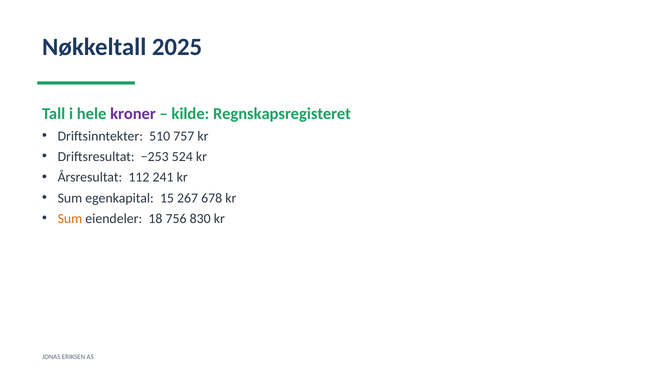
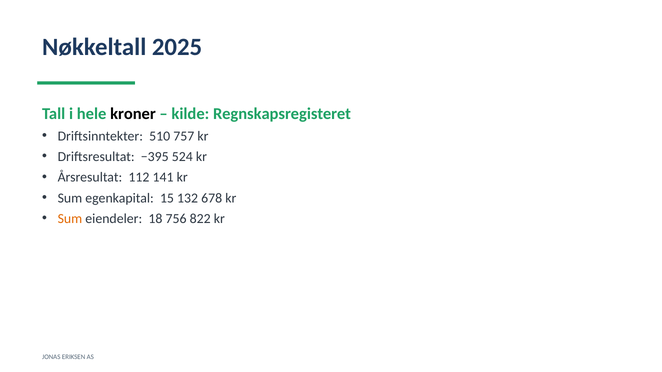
kroner colour: purple -> black (133, 114)
−253: −253 -> −395 (155, 157)
241: 241 -> 141 (163, 178)
267: 267 -> 132 (188, 198)
830: 830 -> 822 (200, 219)
